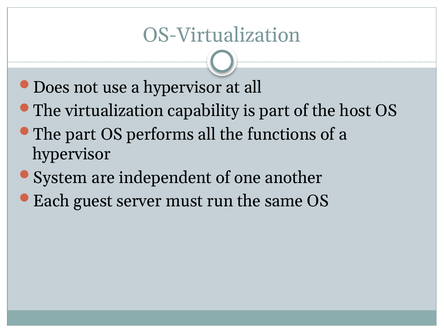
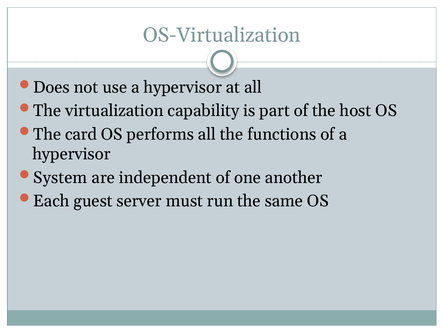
The part: part -> card (81, 134)
